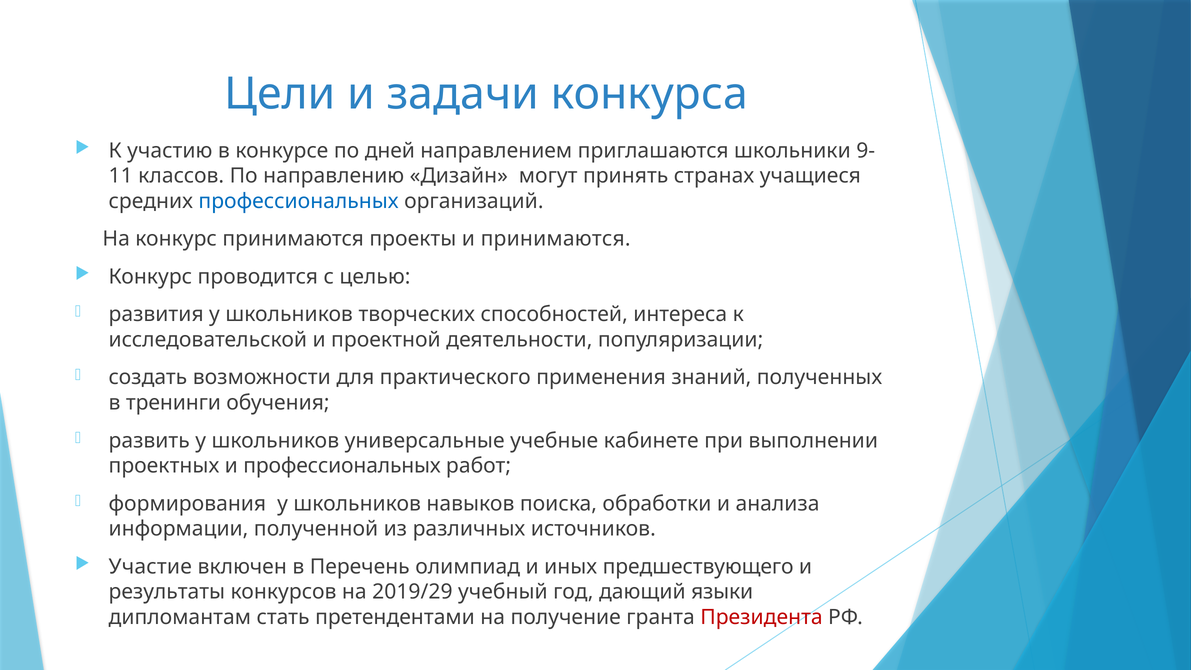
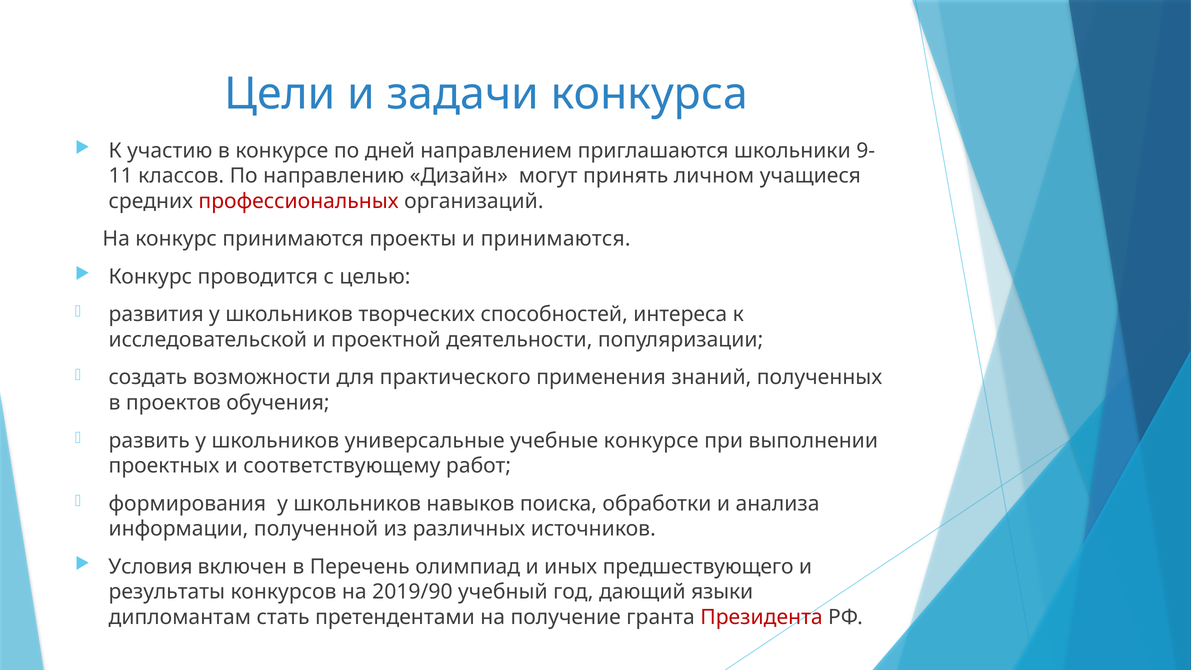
странах: странах -> личном (714, 176)
профессиональных colour: blue -> red (299, 201)
тренинги: тренинги -> проектов (173, 403)
учебные кабинете: кабинете -> конкурсе (651, 441)
и профессиональных: профессиональных -> соответствующему (342, 466)
Участие: Участие -> Условия (150, 567)
2019/29: 2019/29 -> 2019/90 (412, 592)
